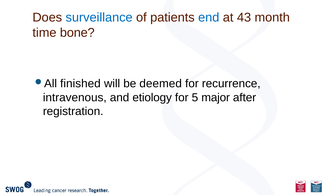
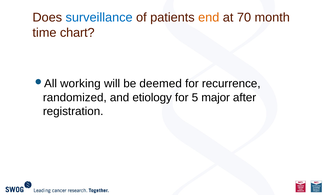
end colour: blue -> orange (209, 18)
43: 43 -> 70 (244, 18)
bone: bone -> chart (77, 33)
finished: finished -> working (80, 84)
intravenous: intravenous -> randomized (75, 98)
